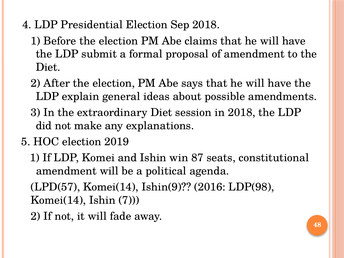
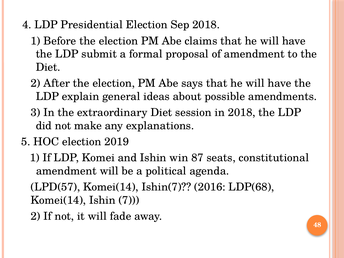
Ishin(9: Ishin(9 -> Ishin(7 (166, 187)
LDP(98: LDP(98 -> LDP(68 (251, 187)
